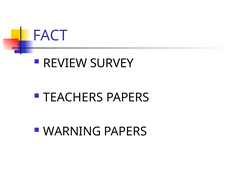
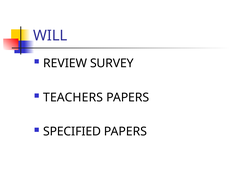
FACT: FACT -> WILL (50, 36)
WARNING: WARNING -> SPECIFIED (72, 132)
